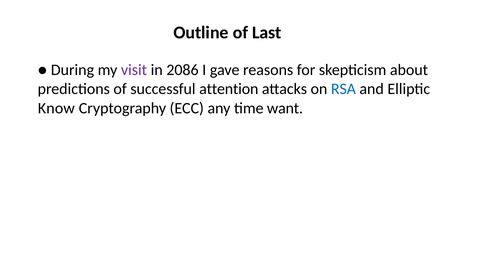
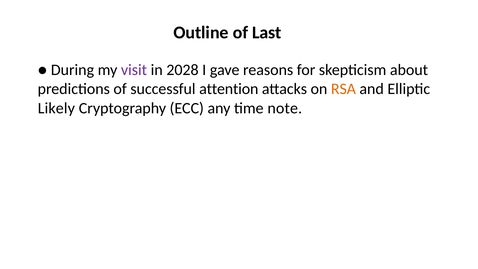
2086: 2086 -> 2028 (182, 70)
RSA colour: blue -> orange (343, 89)
Know: Know -> Likely (56, 108)
want: want -> note (285, 108)
